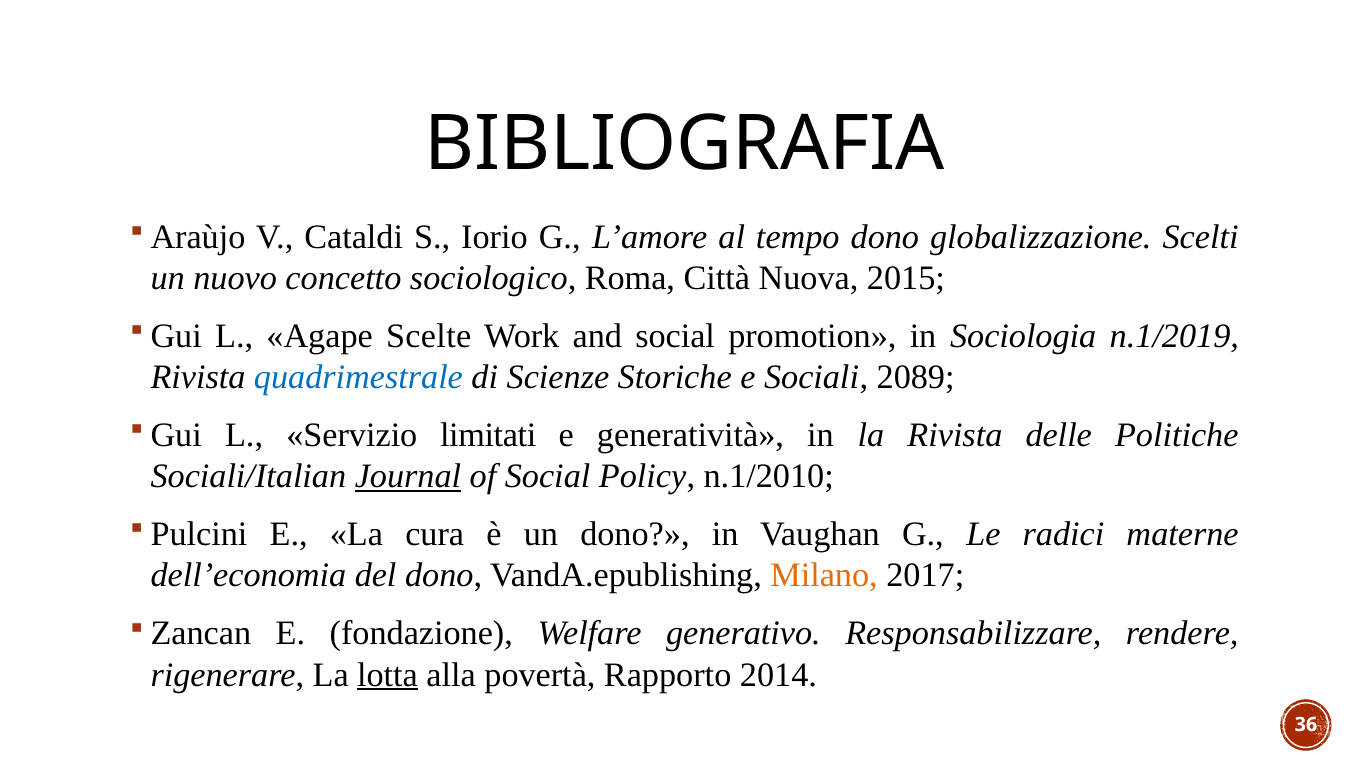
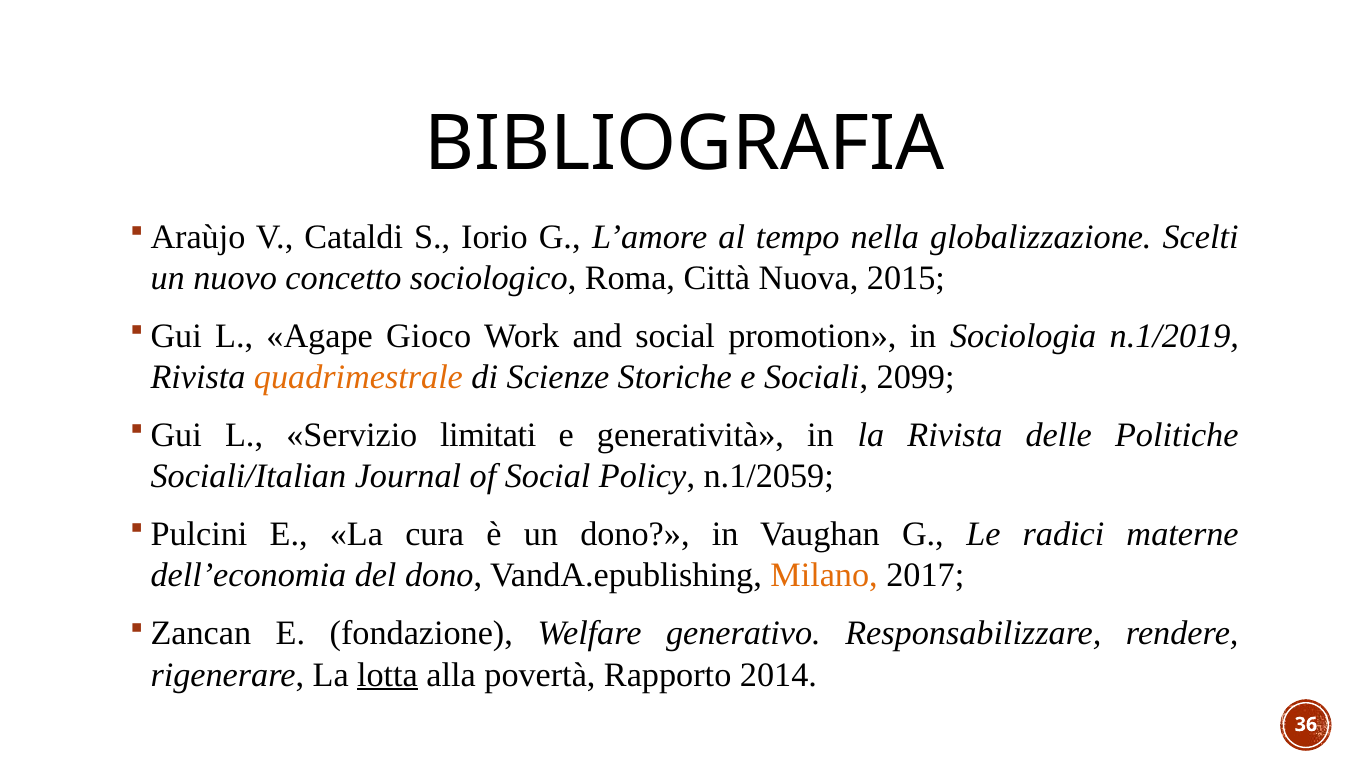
tempo dono: dono -> nella (885, 237)
Scelte: Scelte -> Gioco (429, 336)
quadrimestrale colour: blue -> orange (358, 377)
2089: 2089 -> 2099 (916, 377)
Journal underline: present -> none (408, 476)
n.1/2010: n.1/2010 -> n.1/2059 (769, 476)
